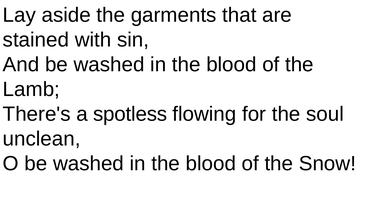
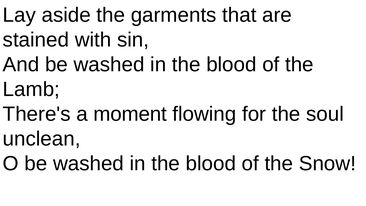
spotless: spotless -> moment (130, 114)
